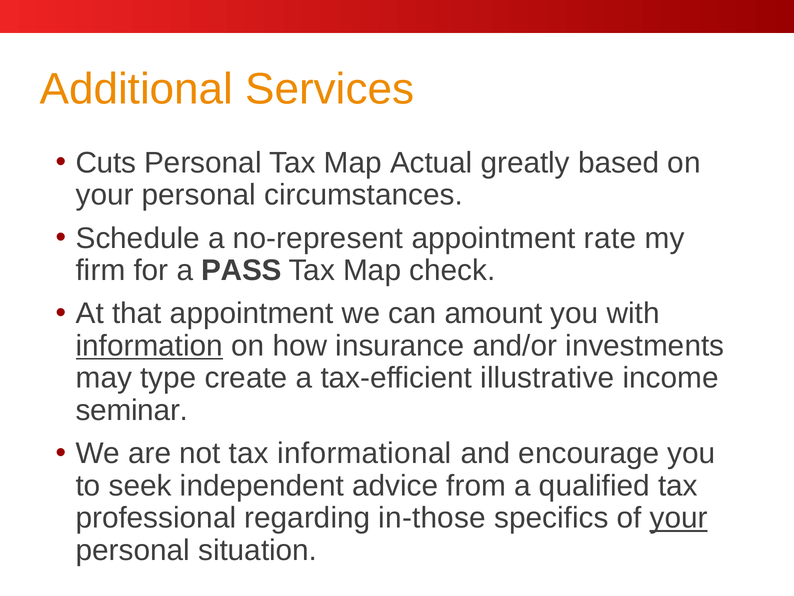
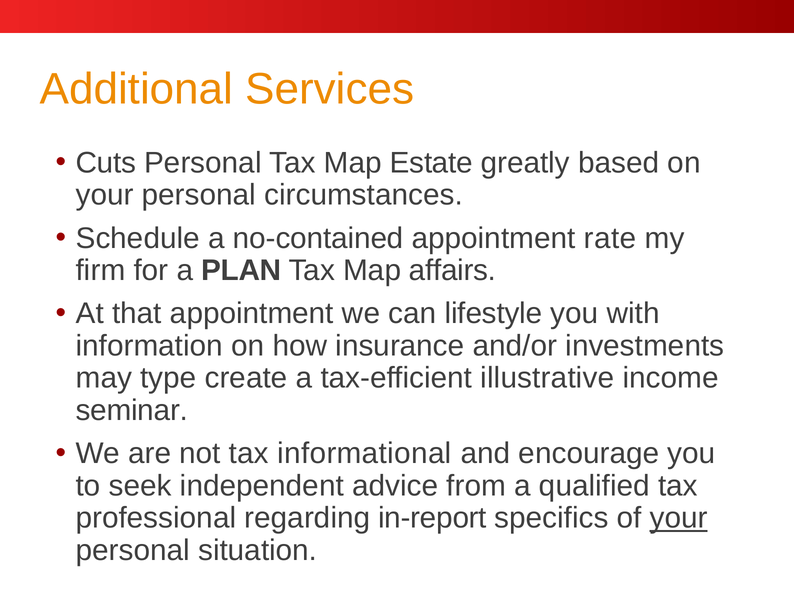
Actual: Actual -> Estate (431, 163)
no-represent: no-represent -> no-contained (318, 238)
PASS: PASS -> PLAN (241, 270)
check: check -> affairs (453, 270)
amount: amount -> lifestyle (494, 313)
information underline: present -> none (149, 346)
in-those: in-those -> in-report (432, 518)
